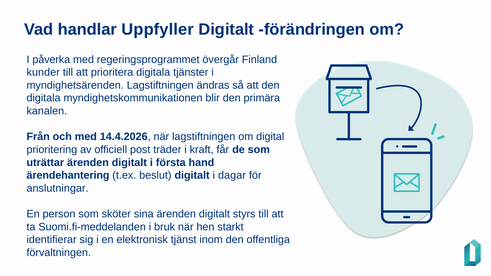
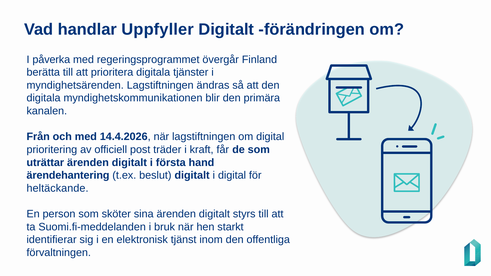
kunder: kunder -> berätta (43, 72)
i dagar: dagar -> digital (232, 176)
anslutningar: anslutningar -> heltäckande (58, 188)
